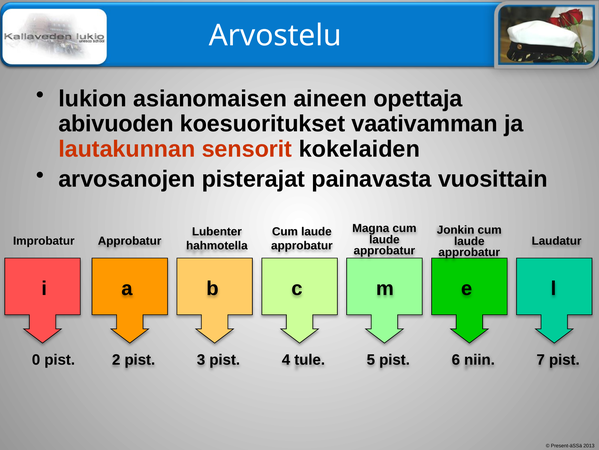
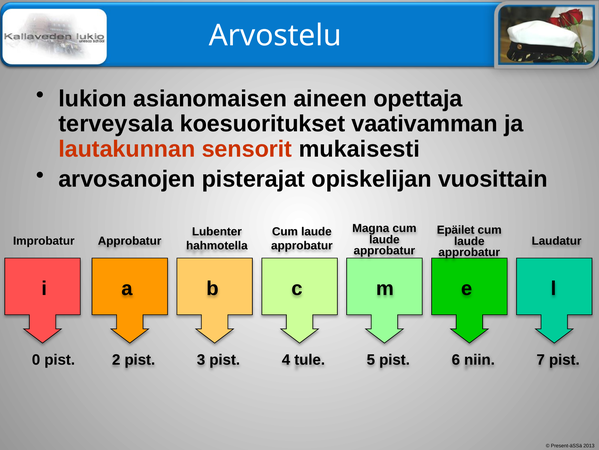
abivuoden: abivuoden -> terveysala (116, 124)
kokelaiden: kokelaiden -> mukaisesti (359, 149)
painavasta: painavasta -> opiskelijan (372, 179)
Jonkin: Jonkin -> Epäilet (456, 230)
